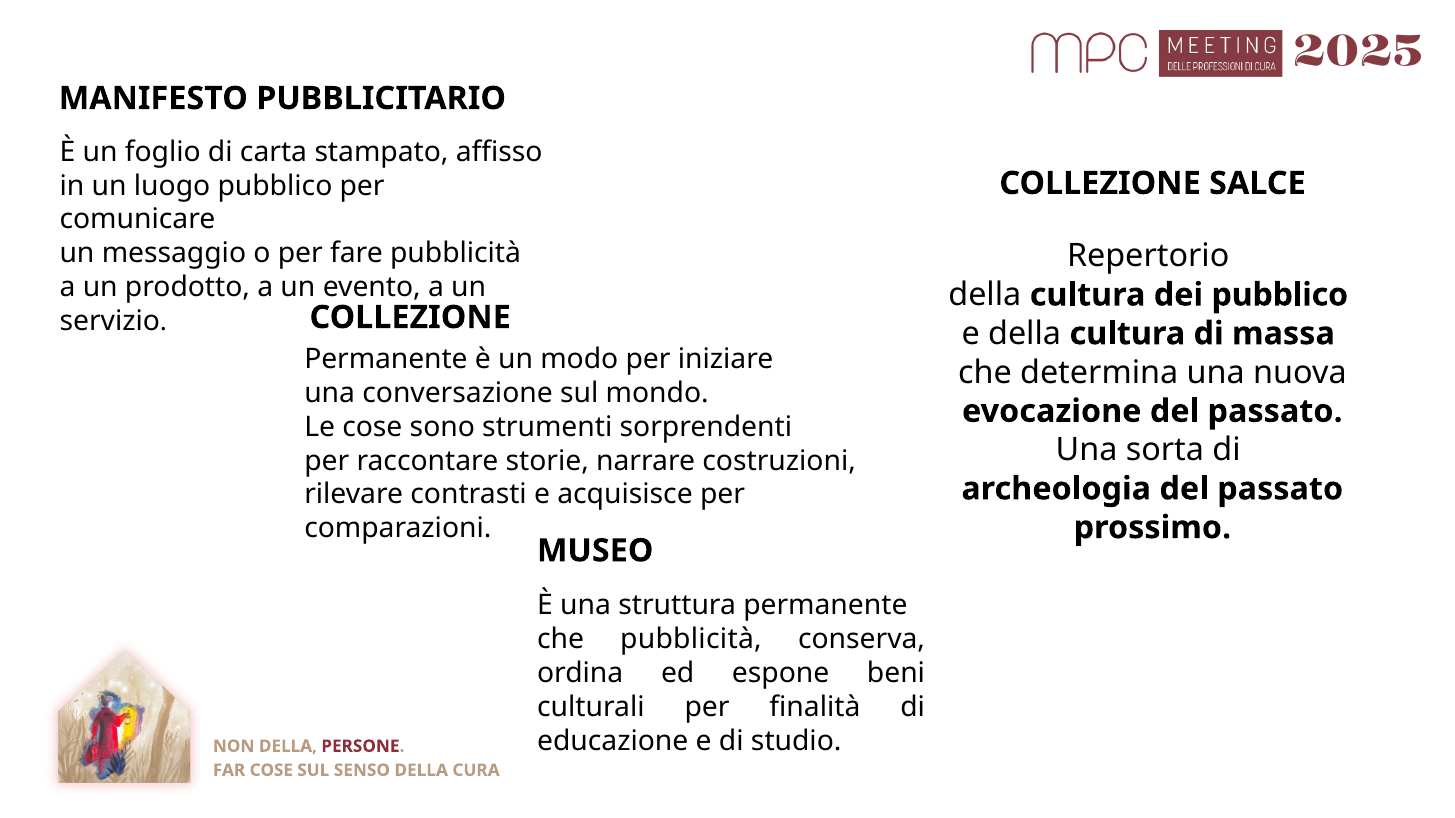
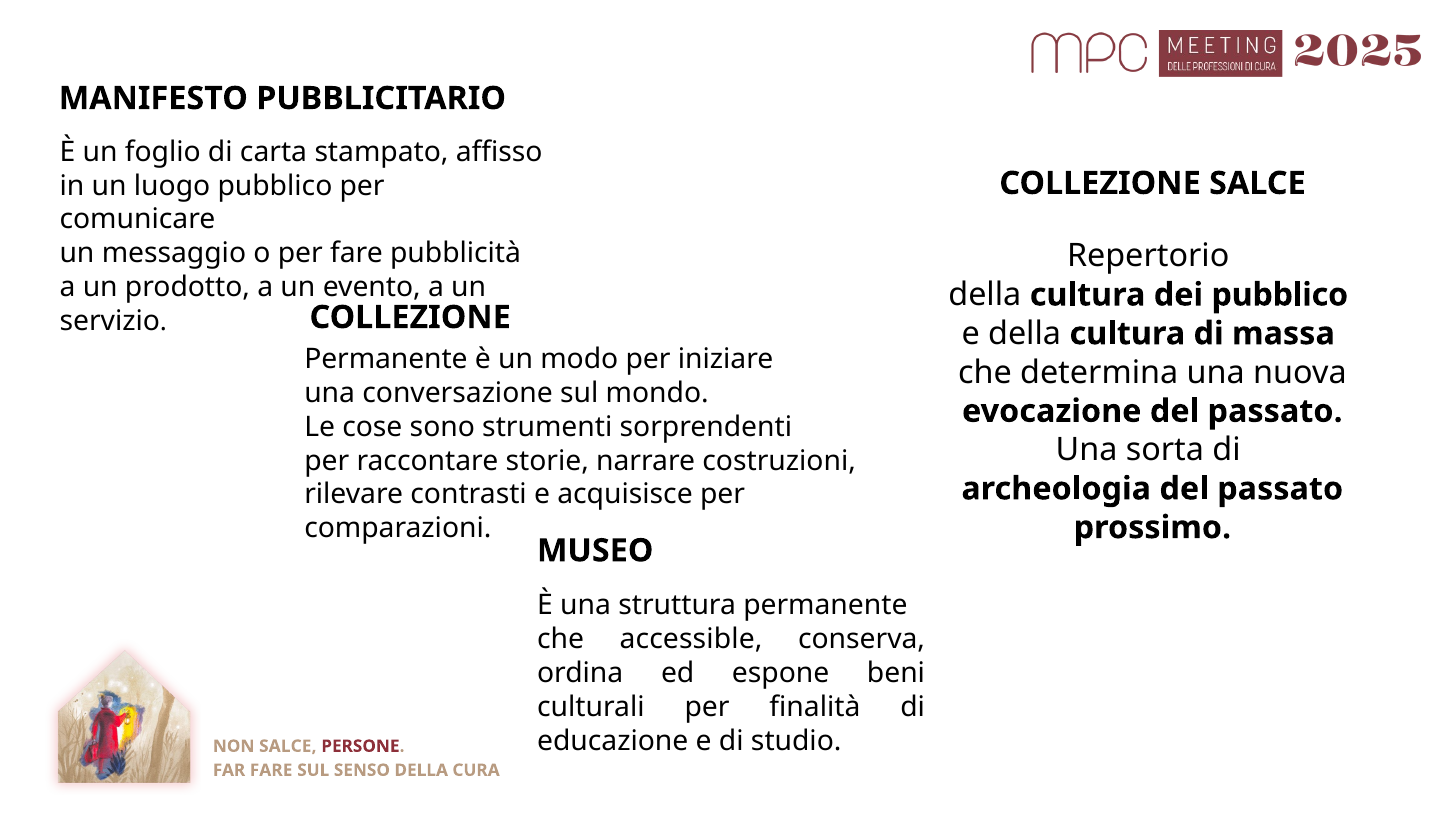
che pubblicità: pubblicità -> accessible (691, 640)
NON DELLA: DELLA -> SALCE (288, 747)
FAR COSE: COSE -> FARE (271, 771)
